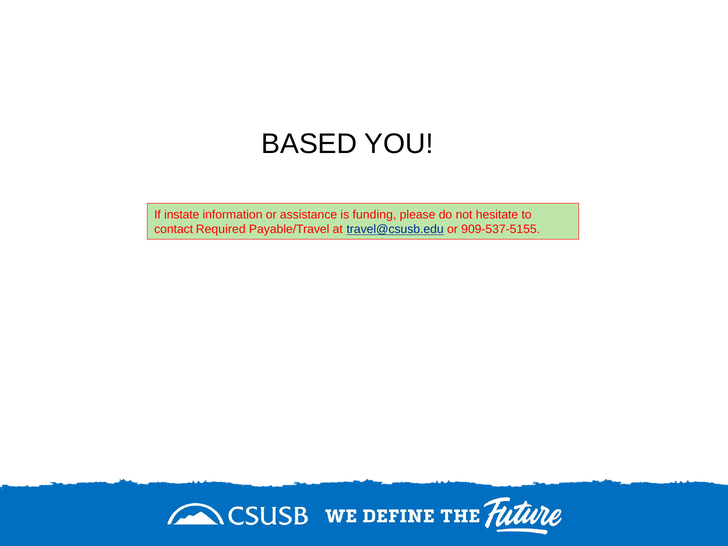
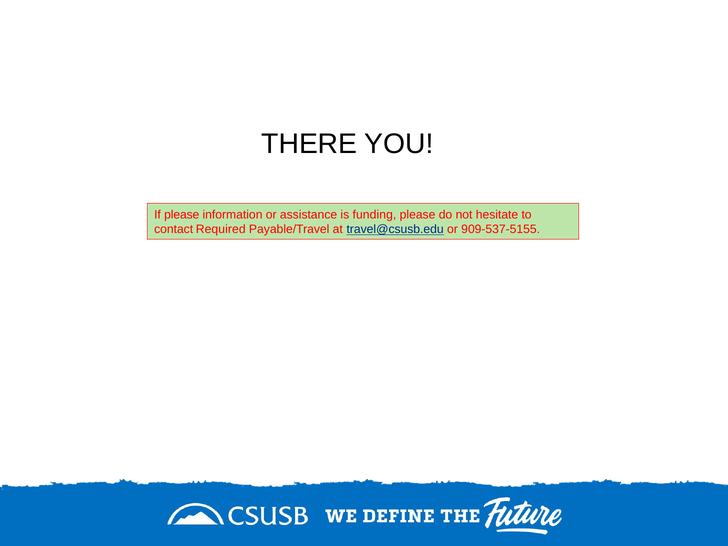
BASED: BASED -> THERE (309, 144)
If instate: instate -> please (182, 215)
